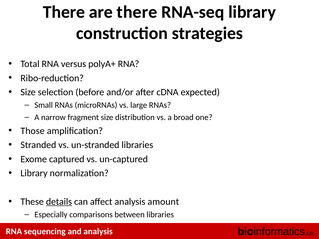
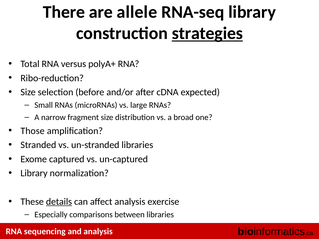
are there: there -> allele (137, 12)
strategies underline: none -> present (207, 33)
amount: amount -> exercise (163, 202)
